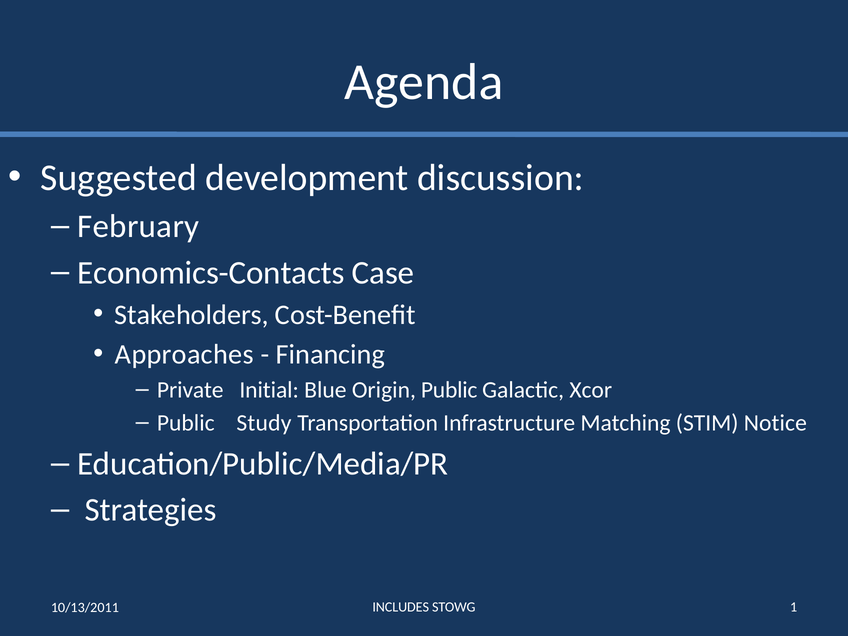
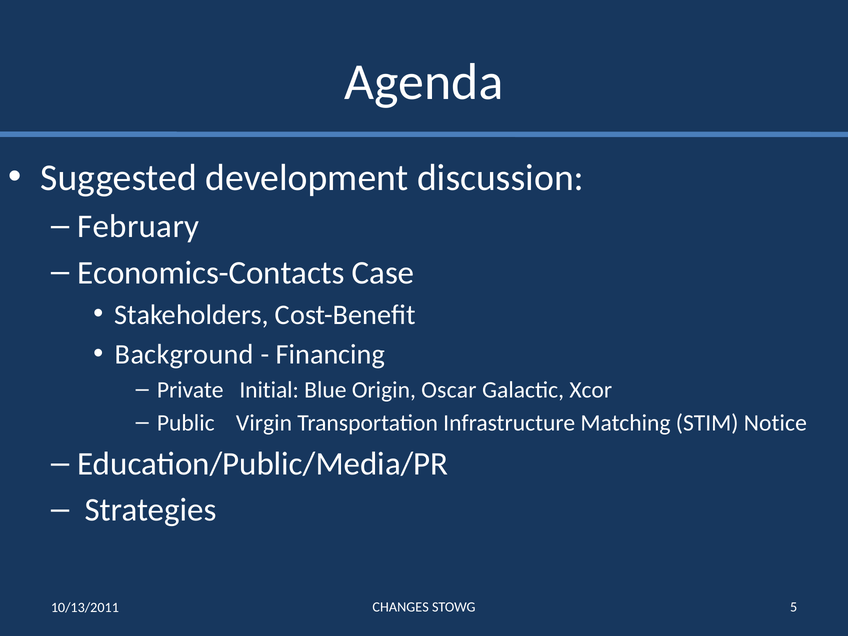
Approaches: Approaches -> Background (184, 354)
Origin Public: Public -> Oscar (449, 390)
Study: Study -> Virgin (264, 423)
INCLUDES: INCLUDES -> CHANGES (401, 607)
1: 1 -> 5 (794, 607)
